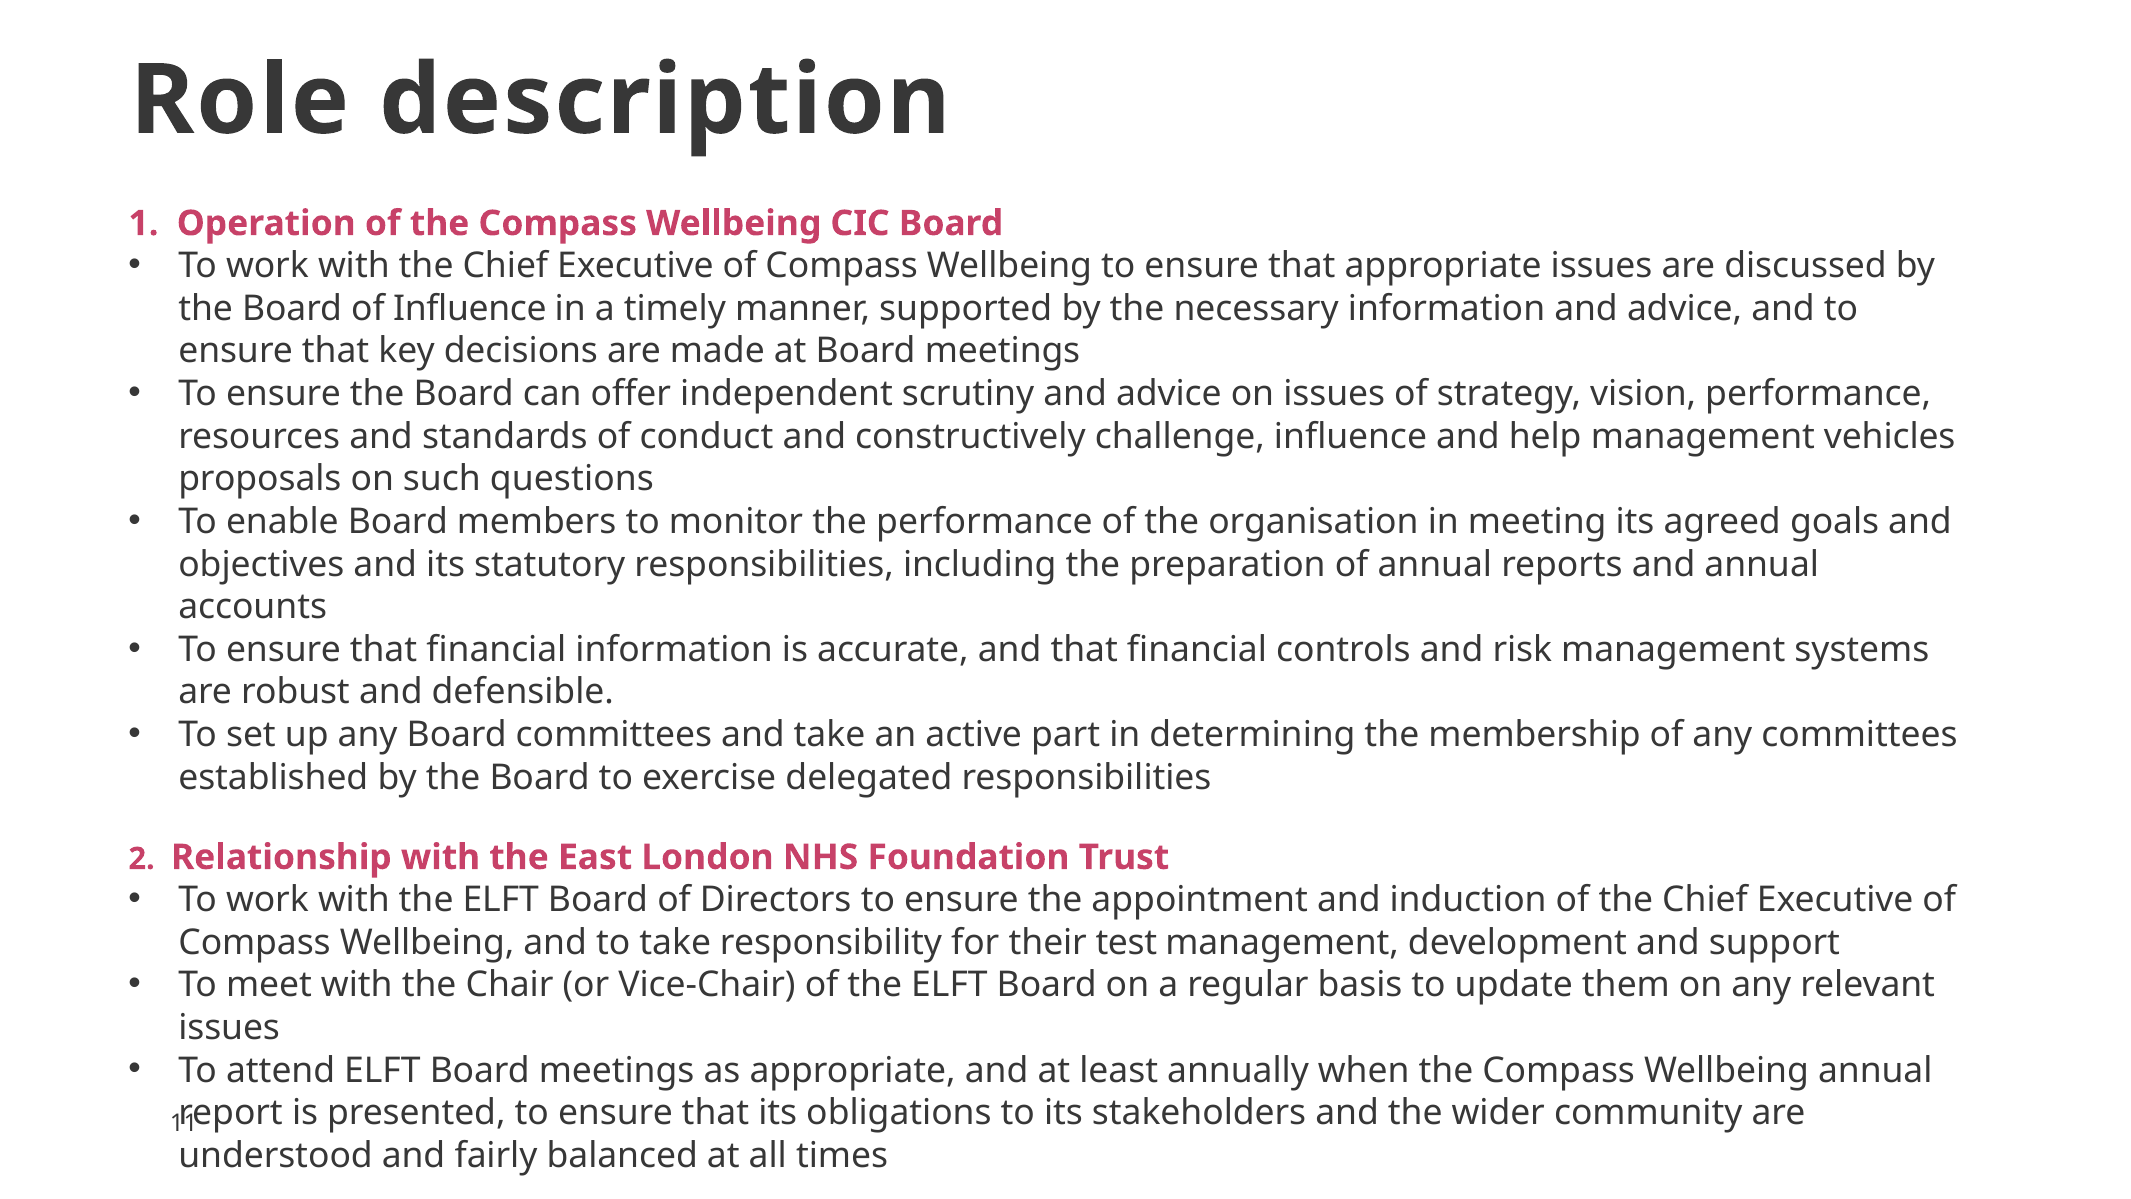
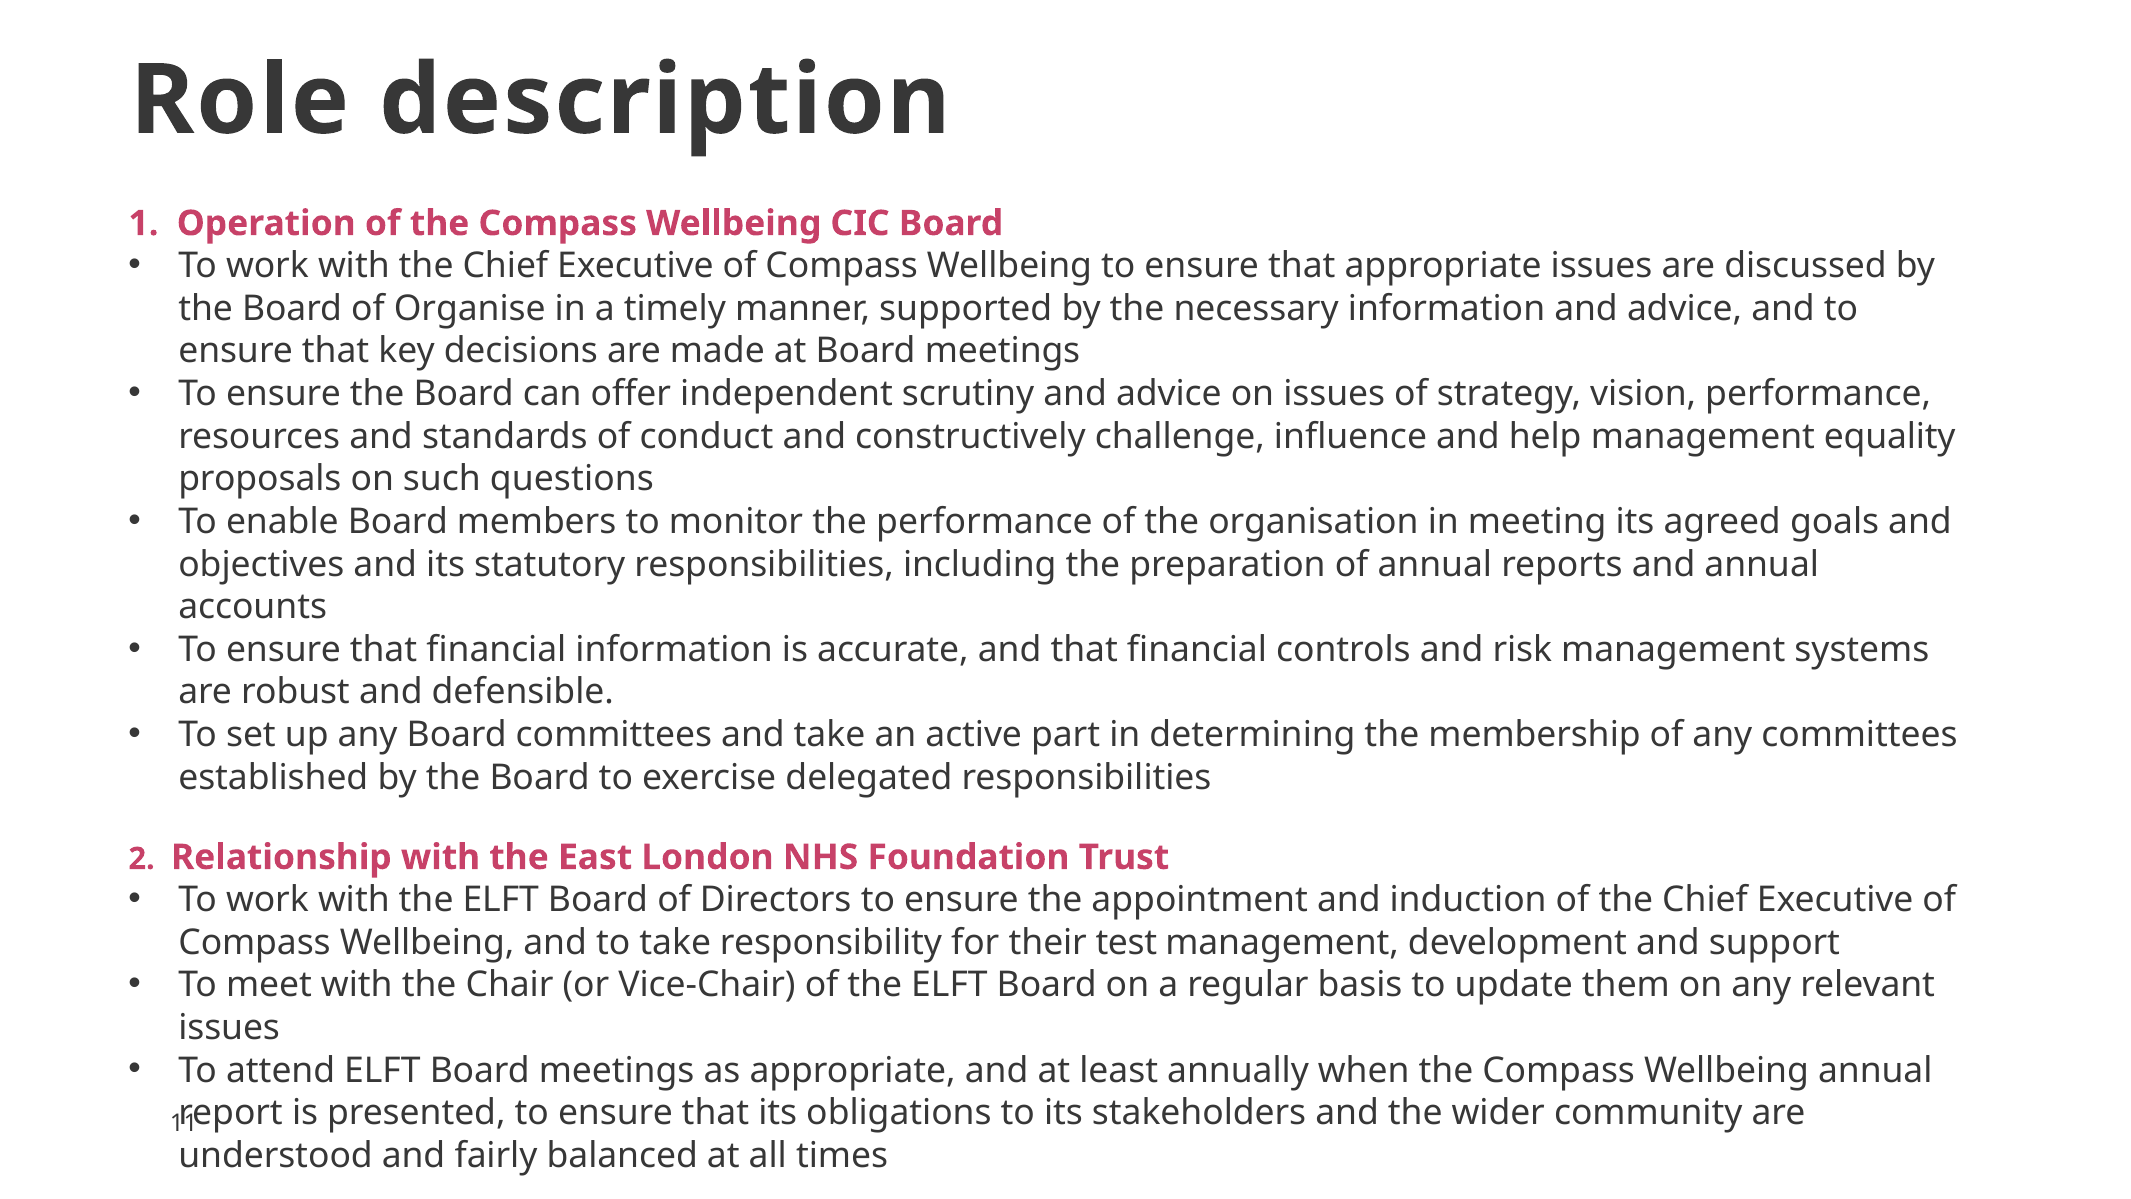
of Influence: Influence -> Organise (470, 309)
vehicles: vehicles -> equality (1890, 436)
